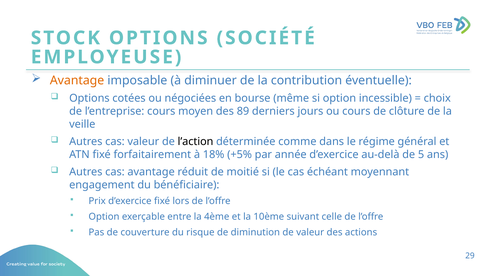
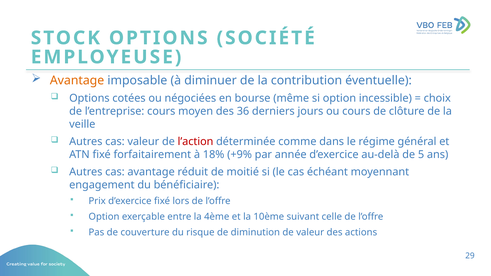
89: 89 -> 36 (243, 111)
l’action colour: black -> red (196, 142)
+5%: +5% -> +9% (240, 155)
